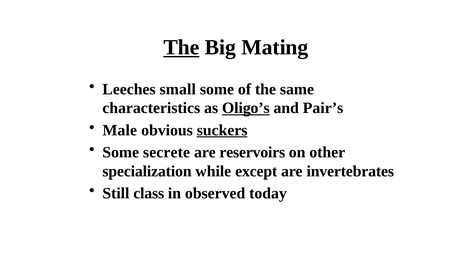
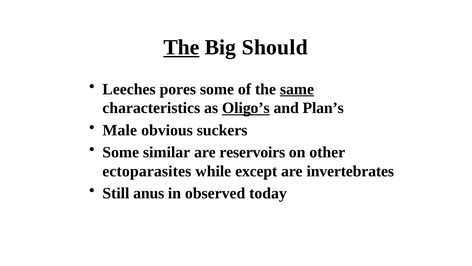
Mating: Mating -> Should (275, 47)
small: small -> pores (178, 89)
same underline: none -> present (297, 89)
Pair’s: Pair’s -> Plan’s (323, 108)
suckers underline: present -> none (222, 130)
secrete: secrete -> similar (167, 152)
specialization: specialization -> ectoparasites (147, 171)
class: class -> anus (149, 193)
